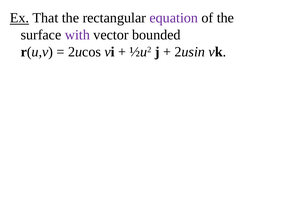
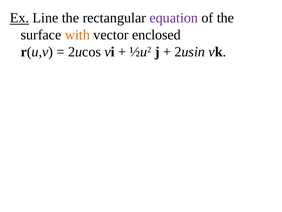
That: That -> Line (45, 18)
with colour: purple -> orange (77, 35)
bounded: bounded -> enclosed (156, 35)
